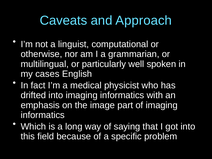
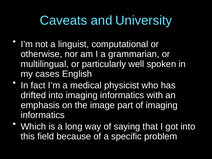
Approach: Approach -> University (144, 21)
